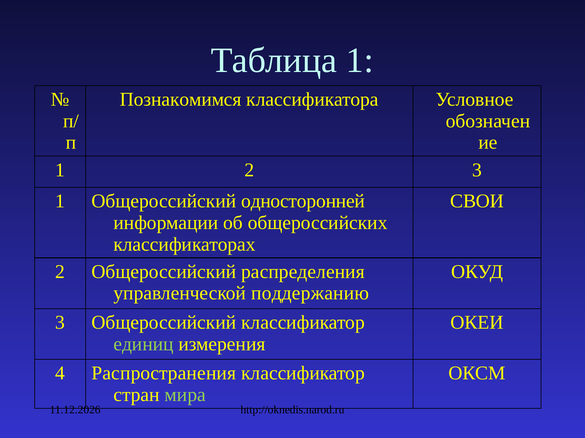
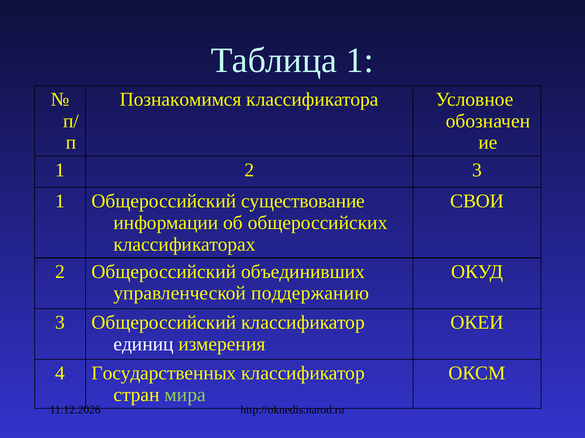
односторонней: односторонней -> существование (303, 202)
распределения: распределения -> объединивших (303, 272)
единиц colour: light green -> white (144, 345)
Распространения: Распространения -> Государственных (164, 374)
